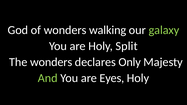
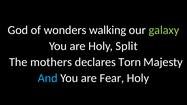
The wonders: wonders -> mothers (51, 62)
Only: Only -> Torn (130, 62)
And colour: light green -> light blue (48, 78)
Eyes: Eyes -> Fear (112, 78)
